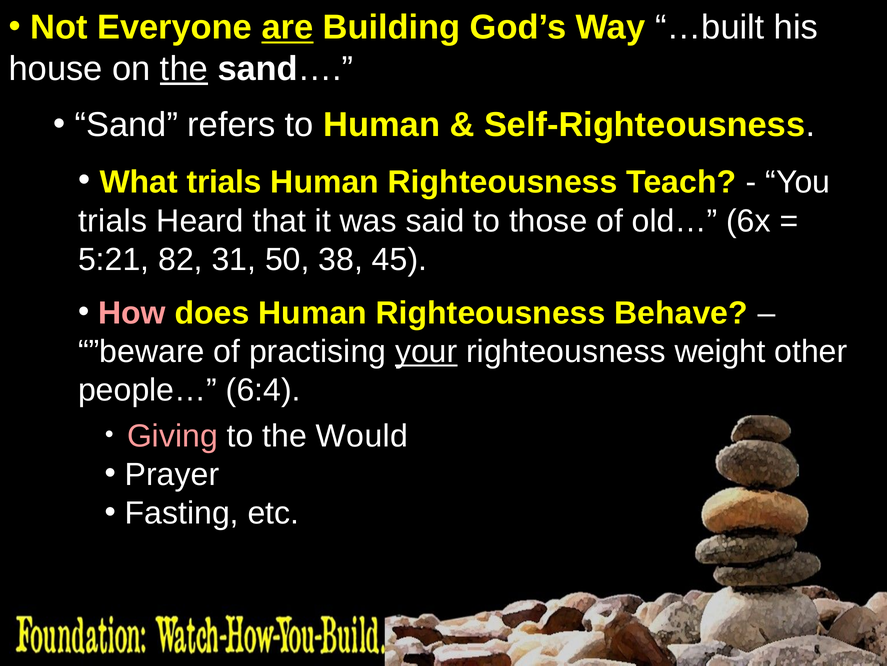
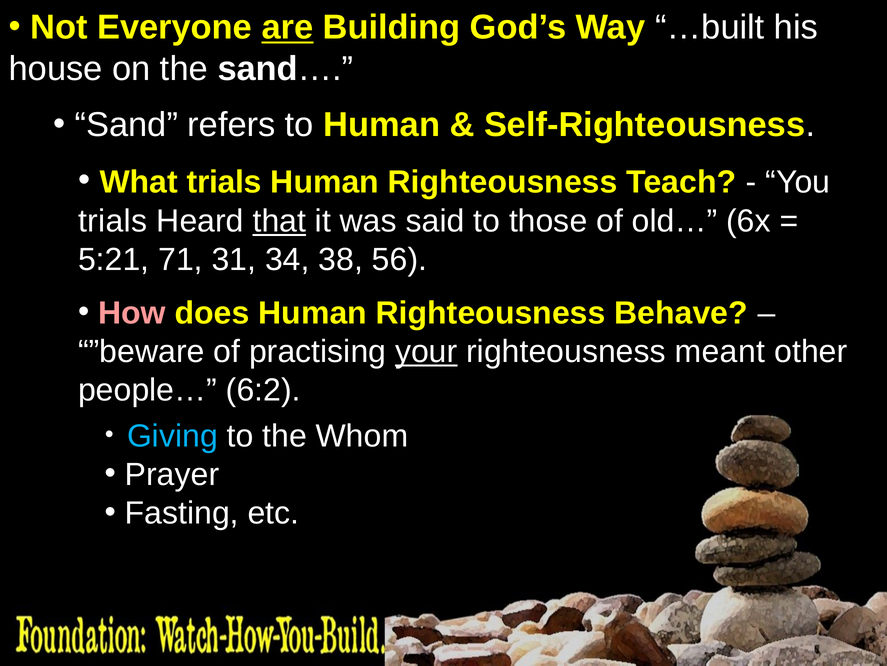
the underline: present -> none (184, 69)
that underline: none -> present (279, 221)
82: 82 -> 71 (180, 259)
50: 50 -> 34 (287, 259)
45: 45 -> 56 (400, 259)
weight: weight -> meant (720, 351)
6:4: 6:4 -> 6:2 (263, 390)
Giving colour: pink -> light blue (172, 436)
Would: Would -> Whom (362, 436)
